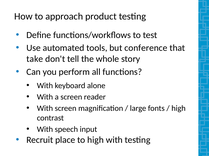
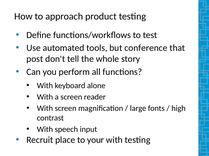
take: take -> post (35, 59)
to high: high -> your (96, 140)
